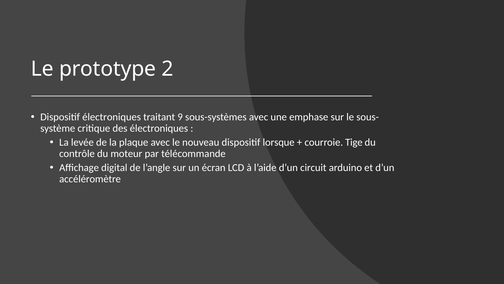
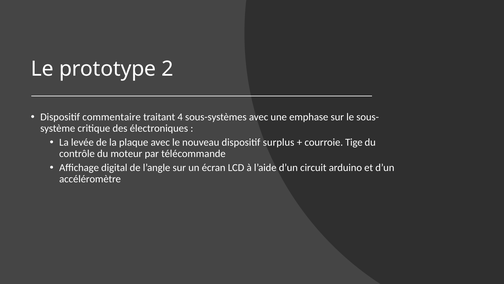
Dispositif électroniques: électroniques -> commentaire (112, 117)
9: 9 -> 4 (180, 117)
lorsque: lorsque -> surplus (279, 142)
